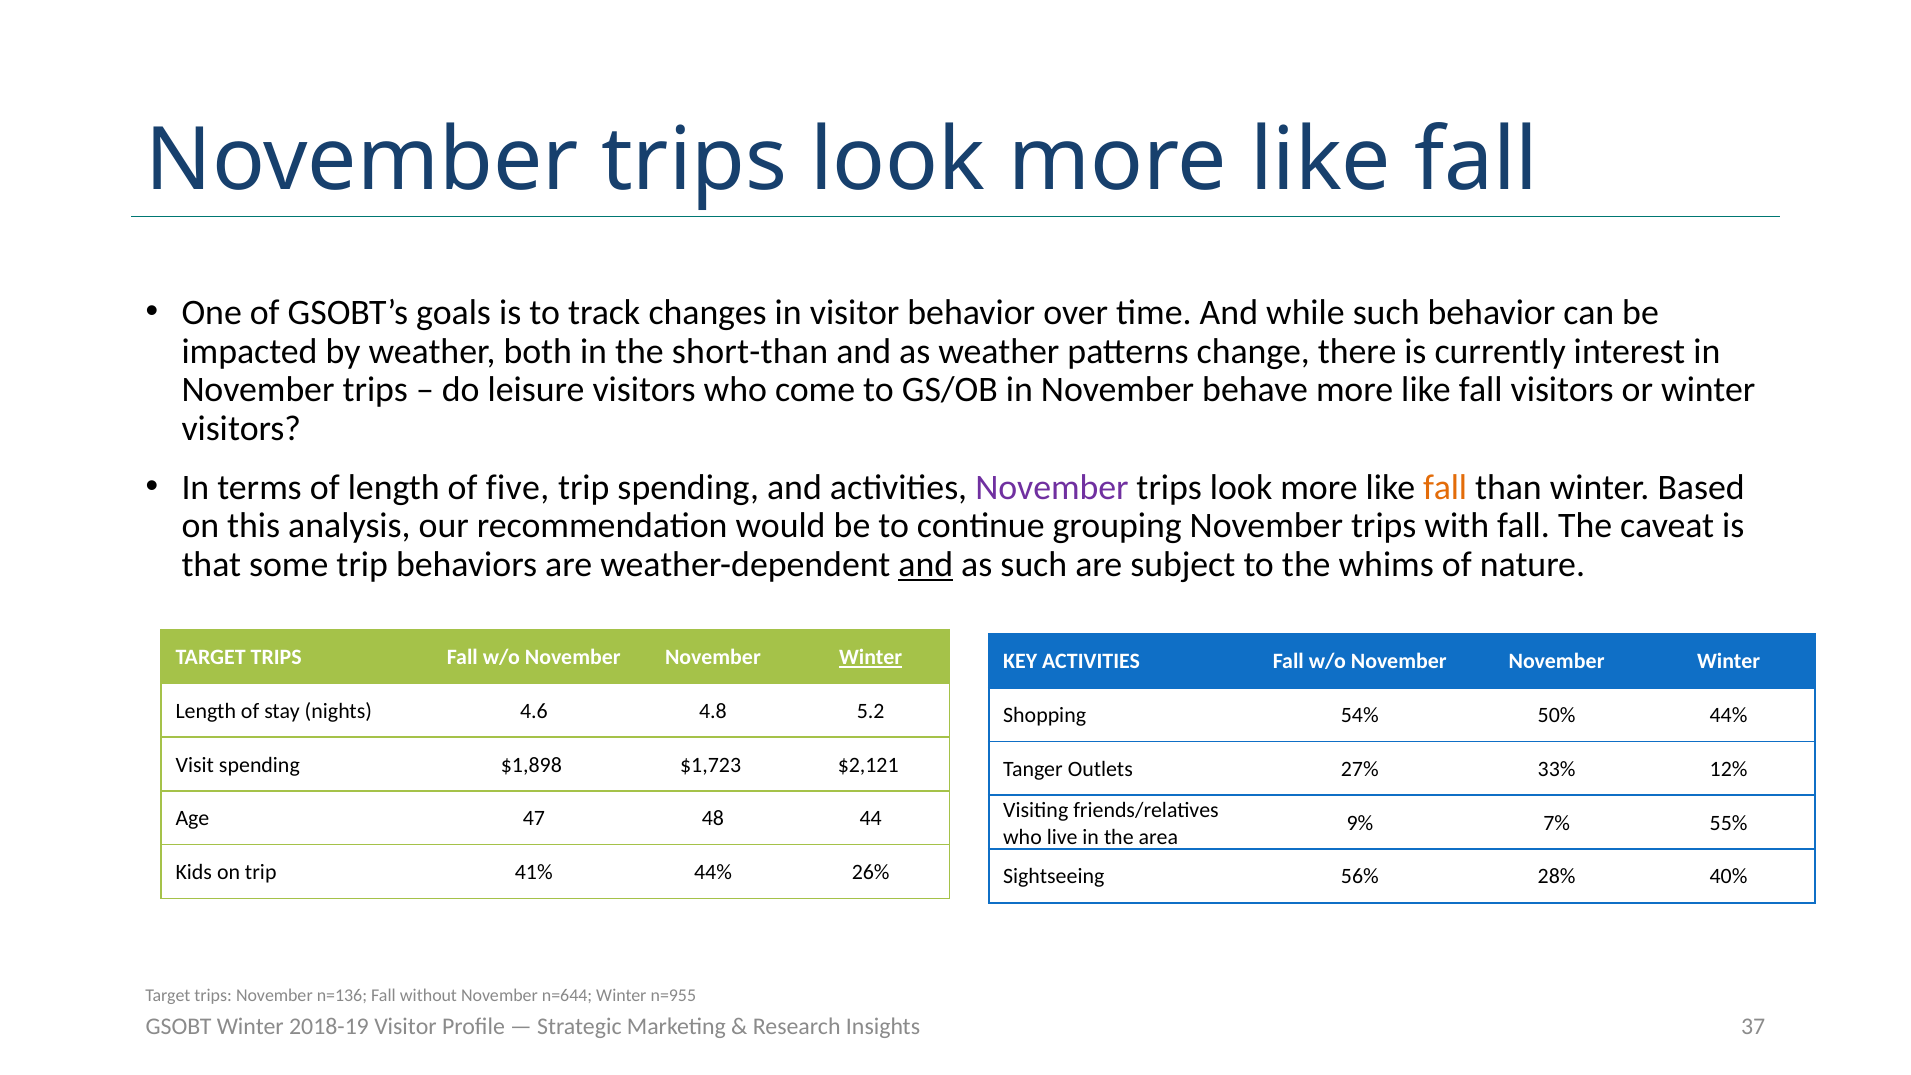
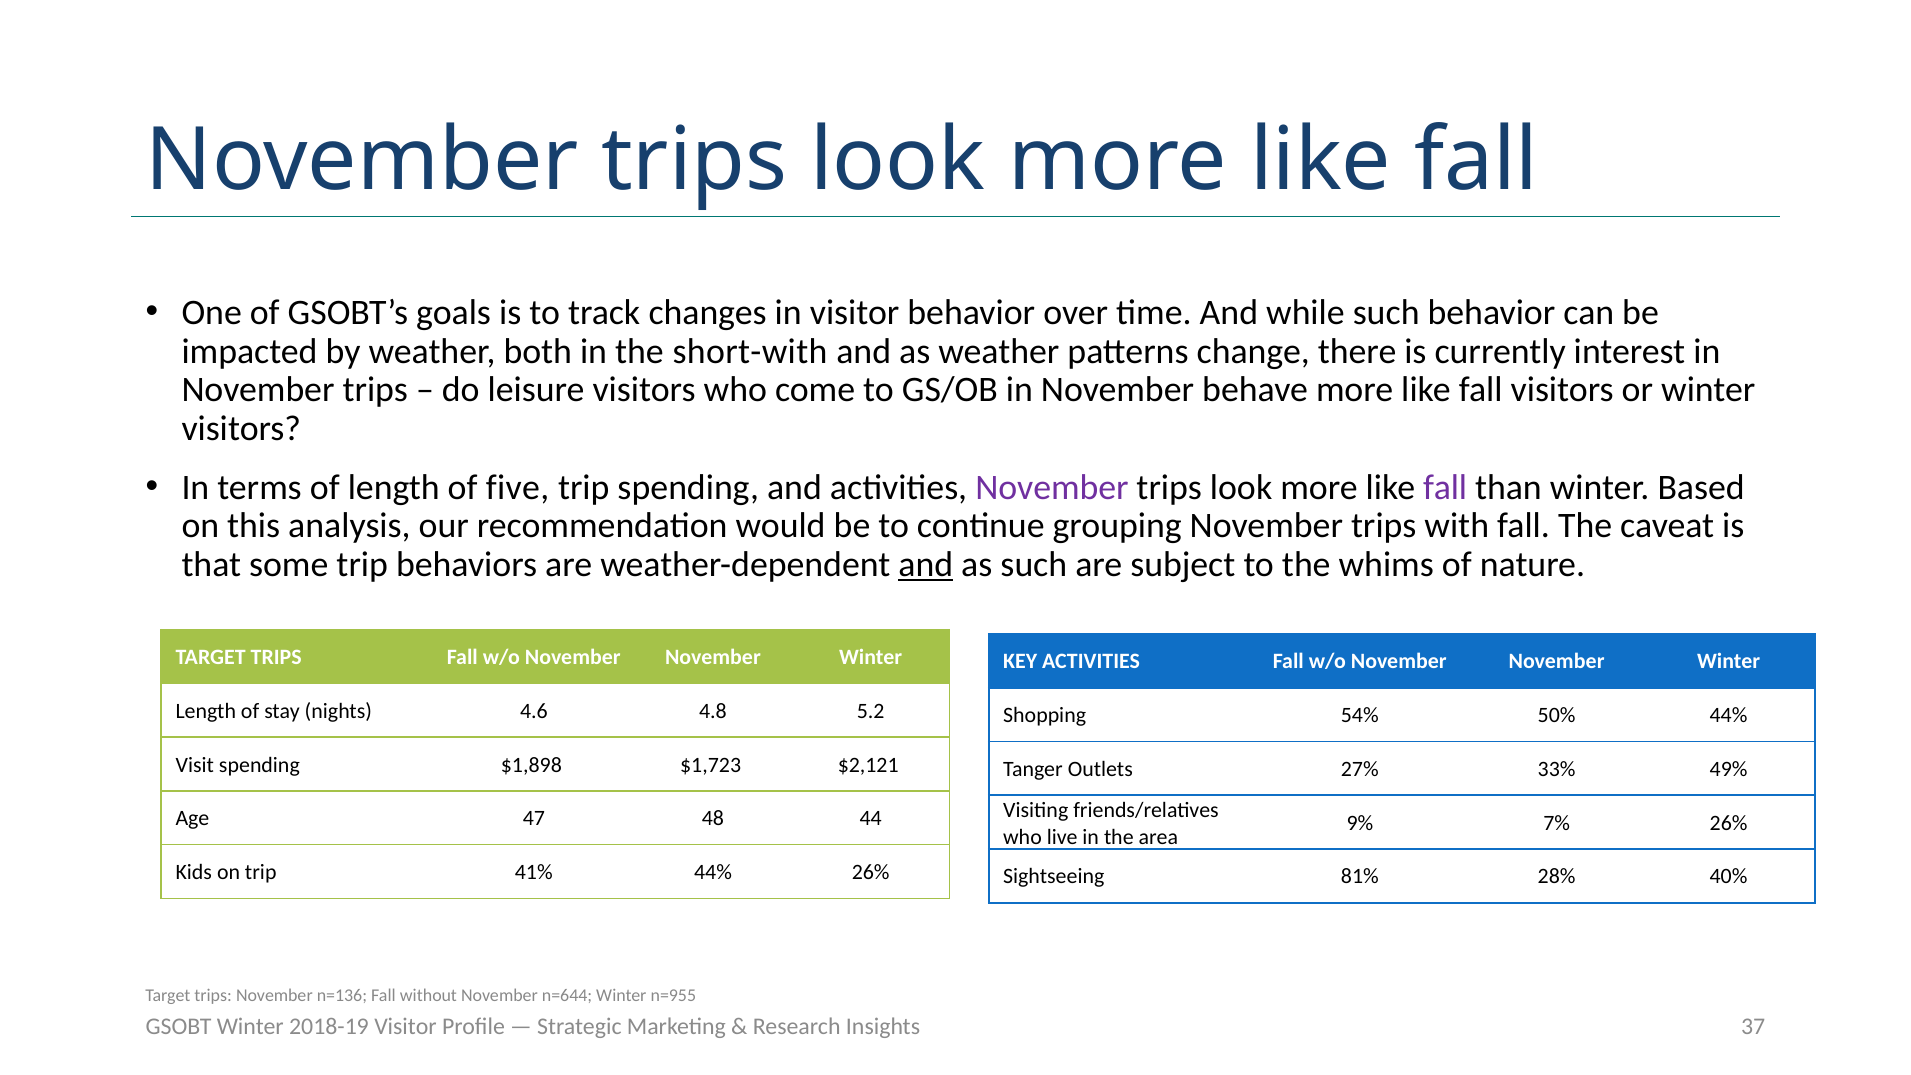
short-than: short-than -> short-with (750, 351)
fall colour: orange -> purple (1445, 487)
Winter underline: present -> none (871, 657)
12%: 12% -> 49% (1729, 769)
7% 55%: 55% -> 26% (1729, 823)
56%: 56% -> 81% (1360, 877)
